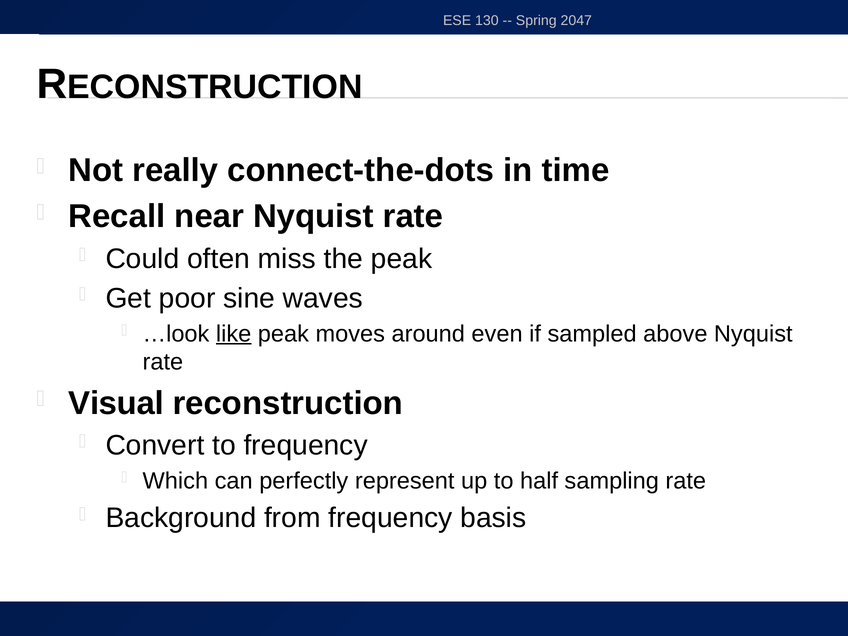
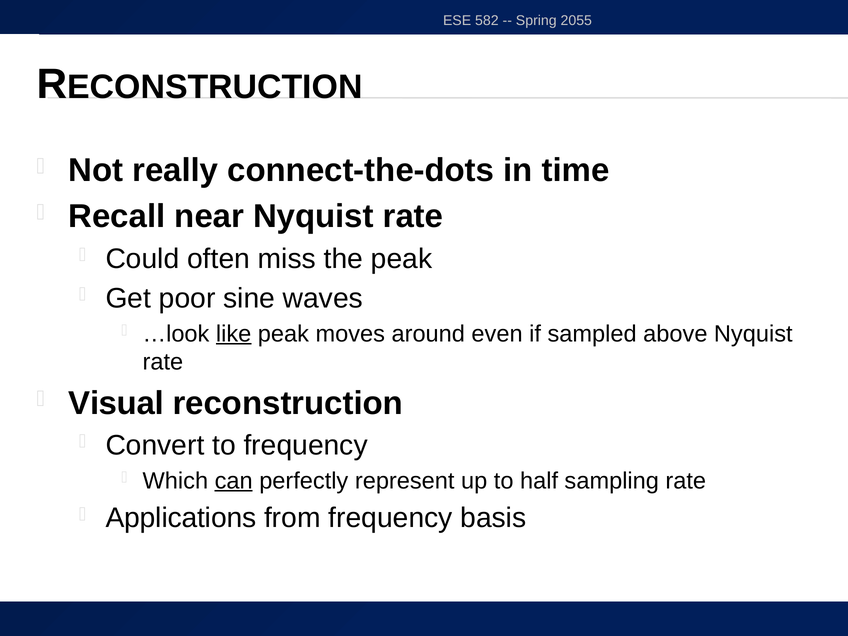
130: 130 -> 582 (487, 21)
2047: 2047 -> 2055 (576, 21)
can underline: none -> present (234, 481)
Background: Background -> Applications (181, 518)
